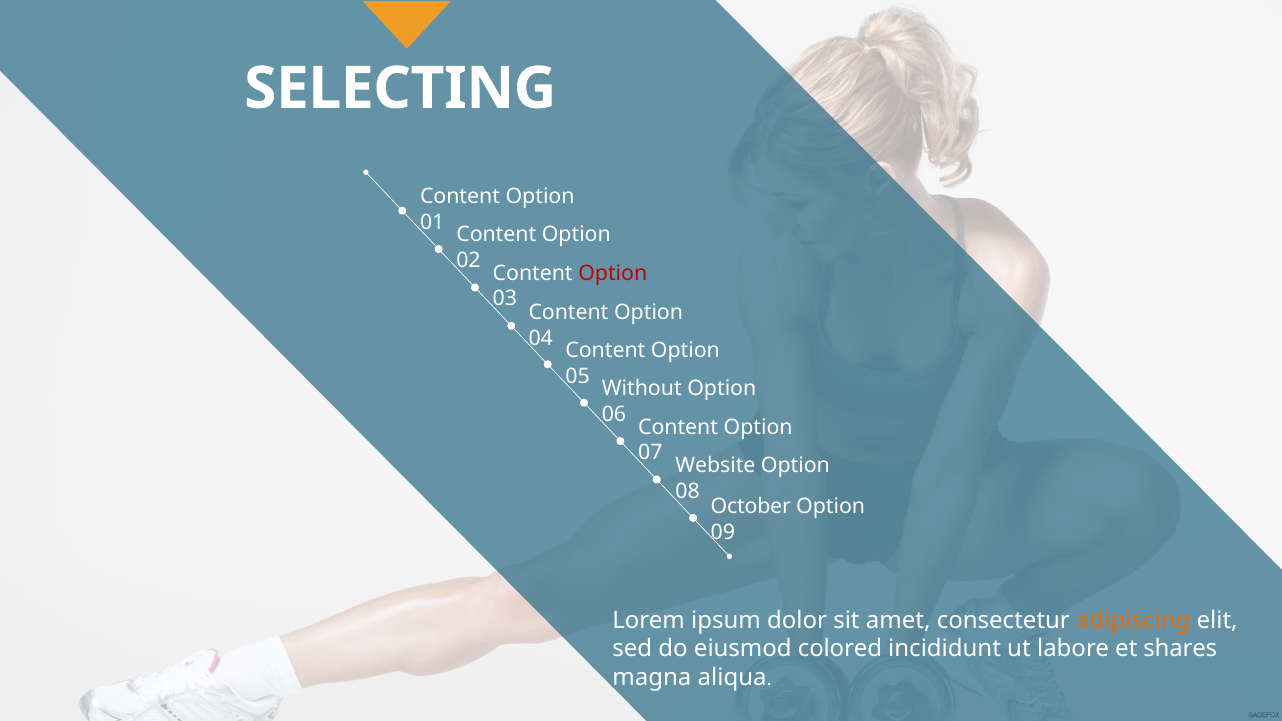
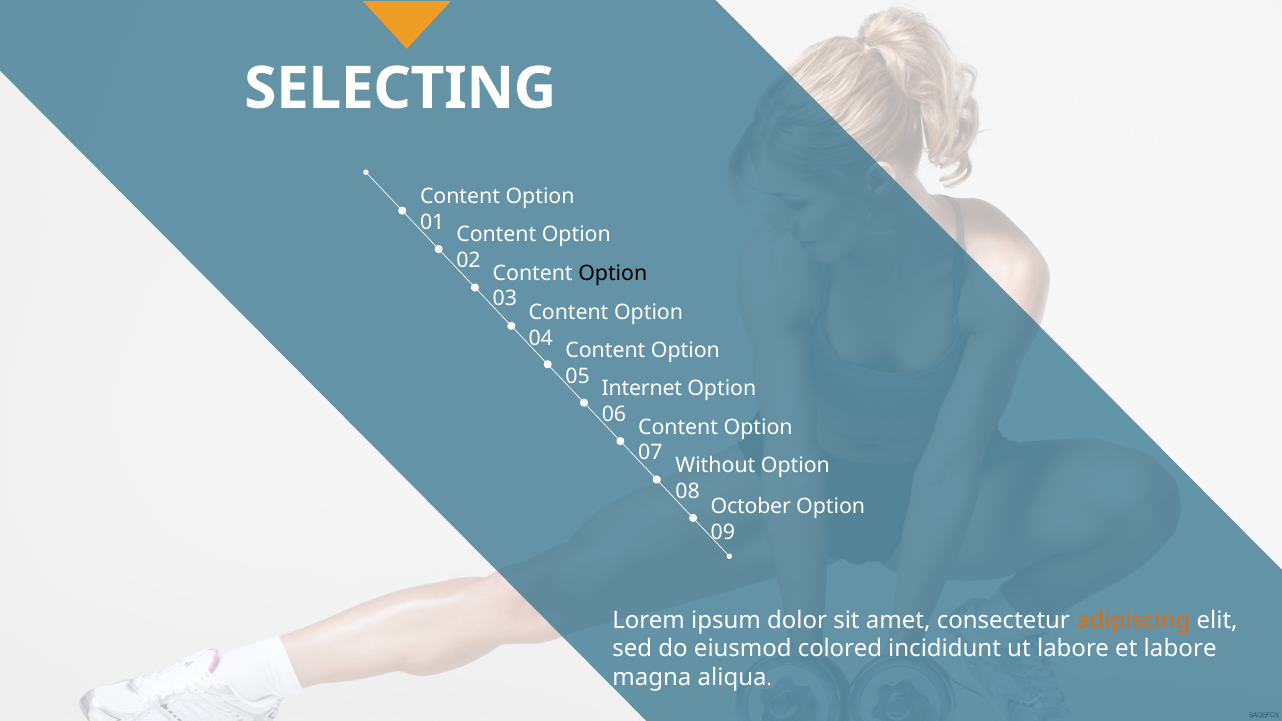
Option colour: red -> black (613, 273)
Without: Without -> Internet (642, 388)
Website: Website -> Without (715, 466)
et shares: shares -> labore (1180, 649)
